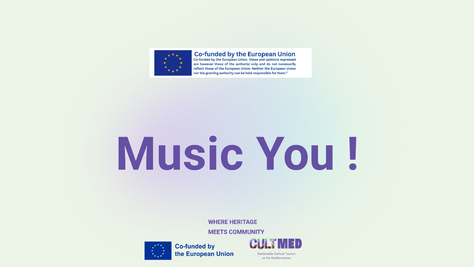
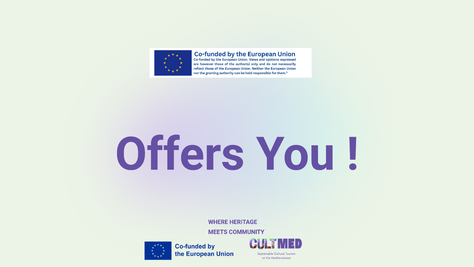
Music: Music -> Offers (180, 154)
